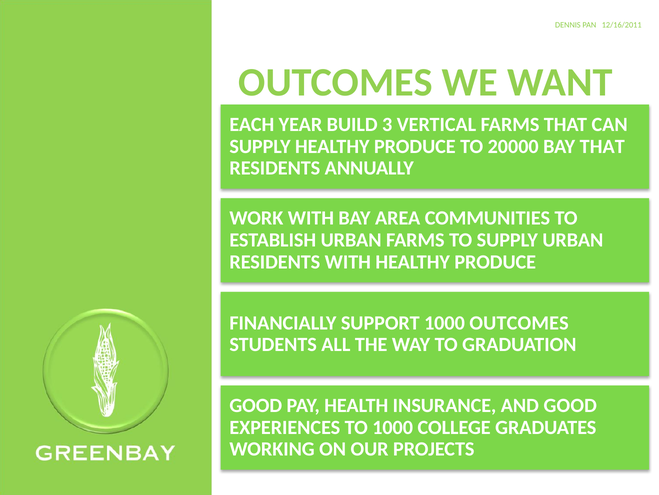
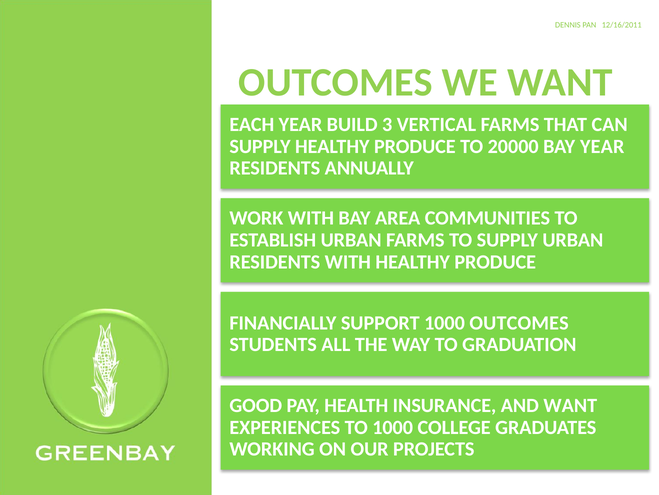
BAY THAT: THAT -> YEAR (602, 146)
AND GOOD: GOOD -> WANT (570, 405)
